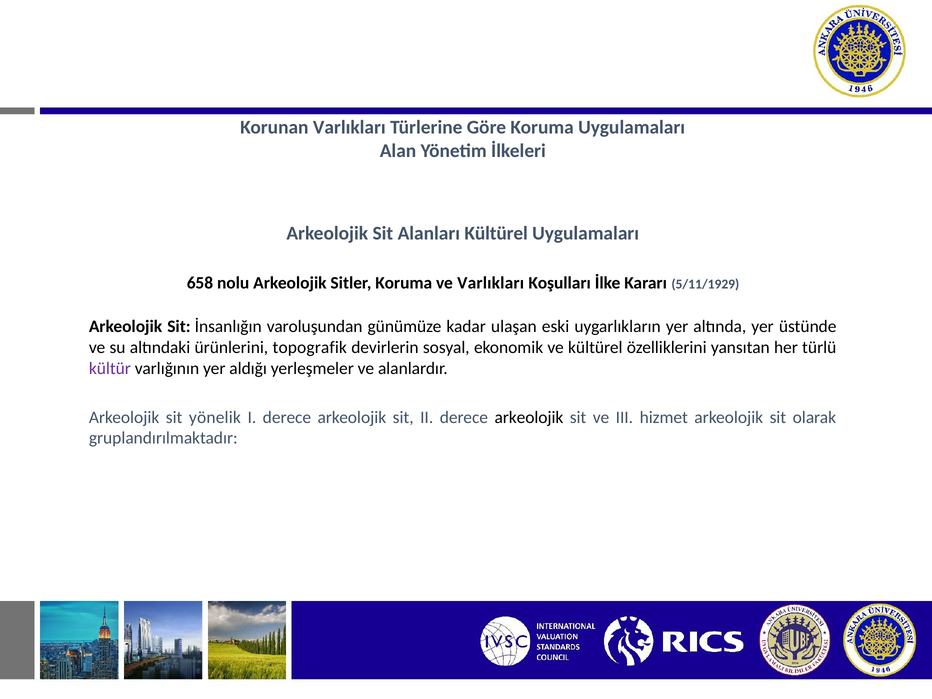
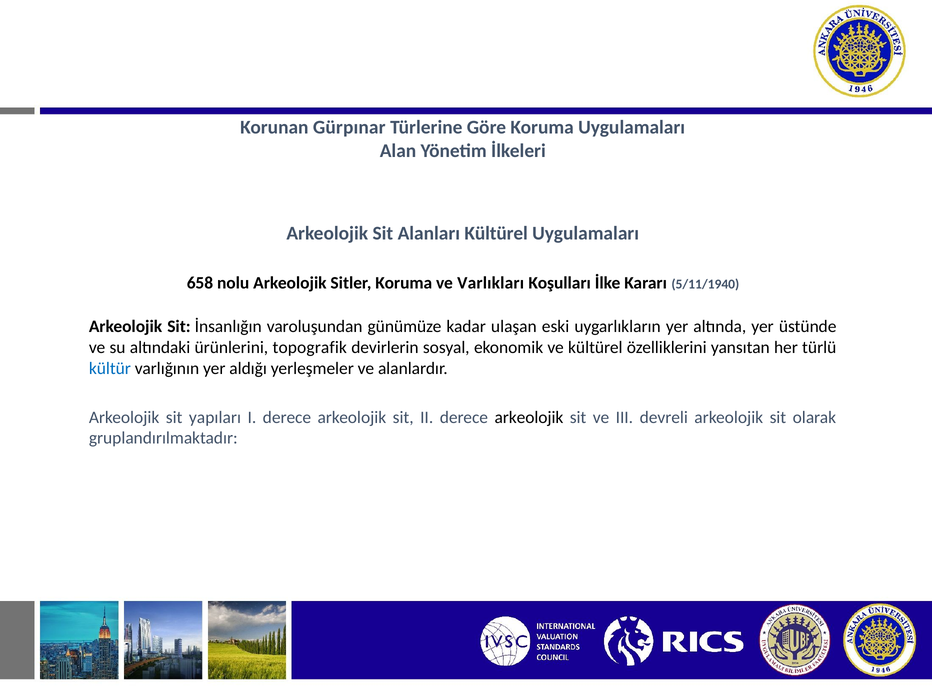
Korunan Varlıkları: Varlıkları -> Gürpınar (349, 127)
5/11/1929: 5/11/1929 -> 5/11/1940 (705, 284)
kültür colour: purple -> blue (110, 368)
yönelik: yönelik -> yapıları (215, 417)
hizmet: hizmet -> devreli (664, 417)
